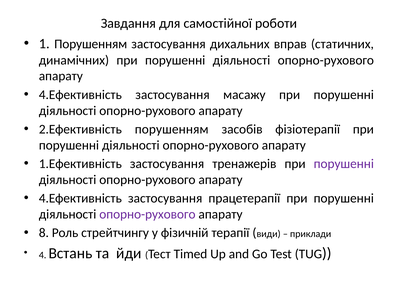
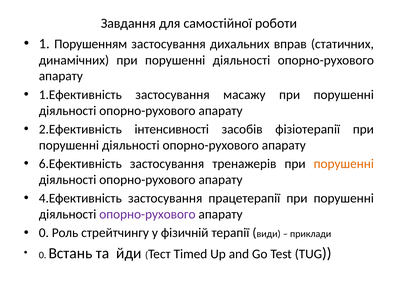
4.Ефективність: 4.Ефективність -> 1.Ефективність (80, 95)
2.Ефективність порушенням: порушенням -> інтенсивності (172, 129)
1.Ефективність: 1.Ефективність -> 6.Ефективність (80, 163)
порушенні colour: purple -> orange (344, 163)
8: 8 -> 0 (44, 232)
4: 4 -> 0 (43, 255)
